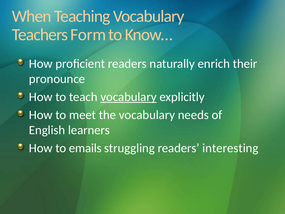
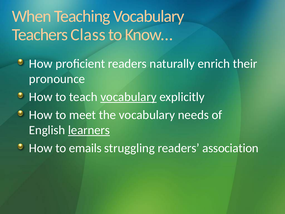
Form: Form -> Class (88, 35)
learners underline: none -> present (89, 130)
interesting: interesting -> association (231, 148)
